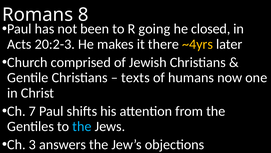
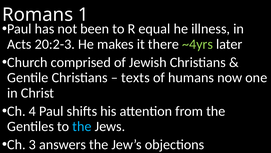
8: 8 -> 1 (83, 15)
going: going -> equal (154, 29)
closed: closed -> illness (211, 29)
~4yrs colour: yellow -> light green (198, 44)
7: 7 -> 4 (32, 111)
